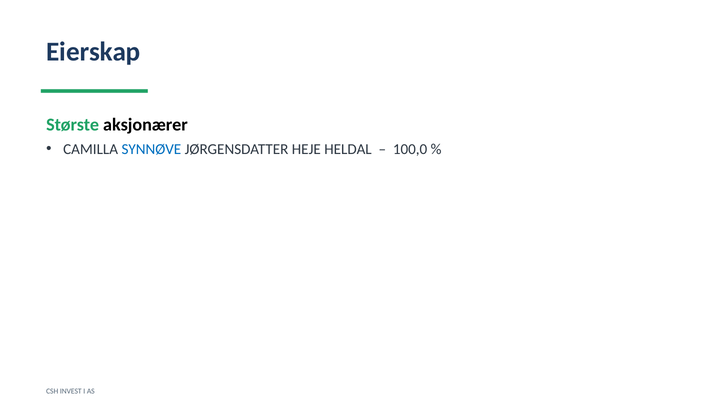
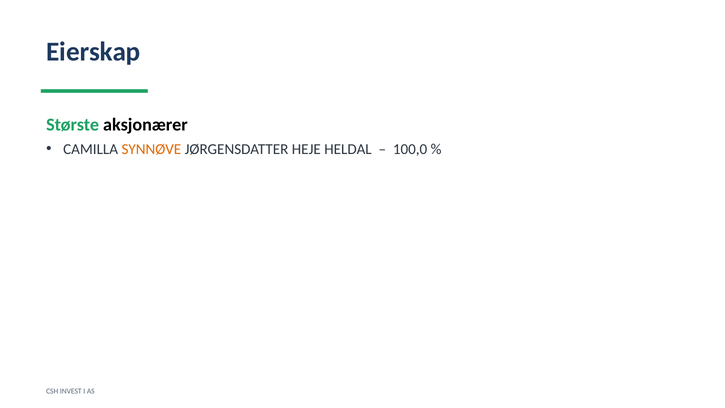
SYNNØVE colour: blue -> orange (151, 149)
